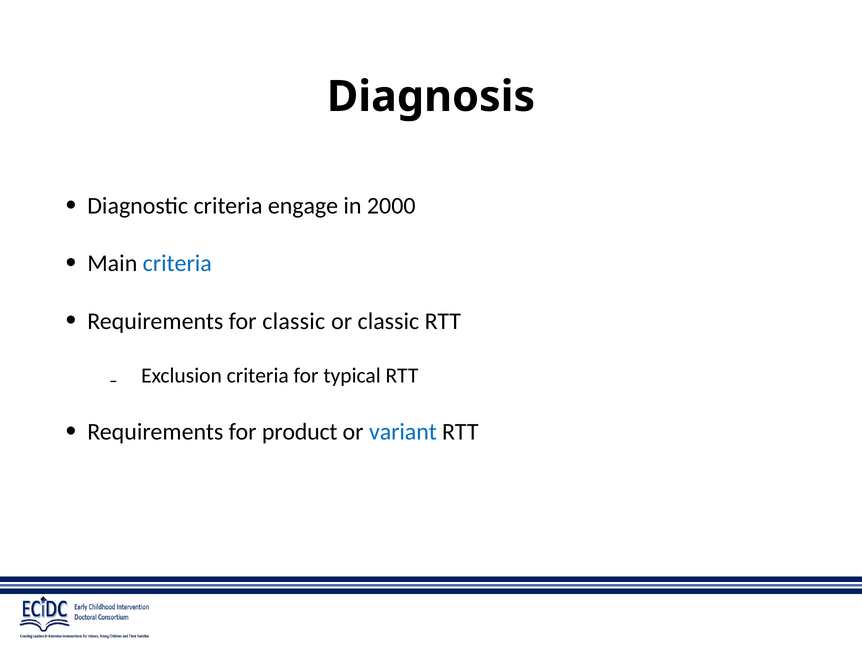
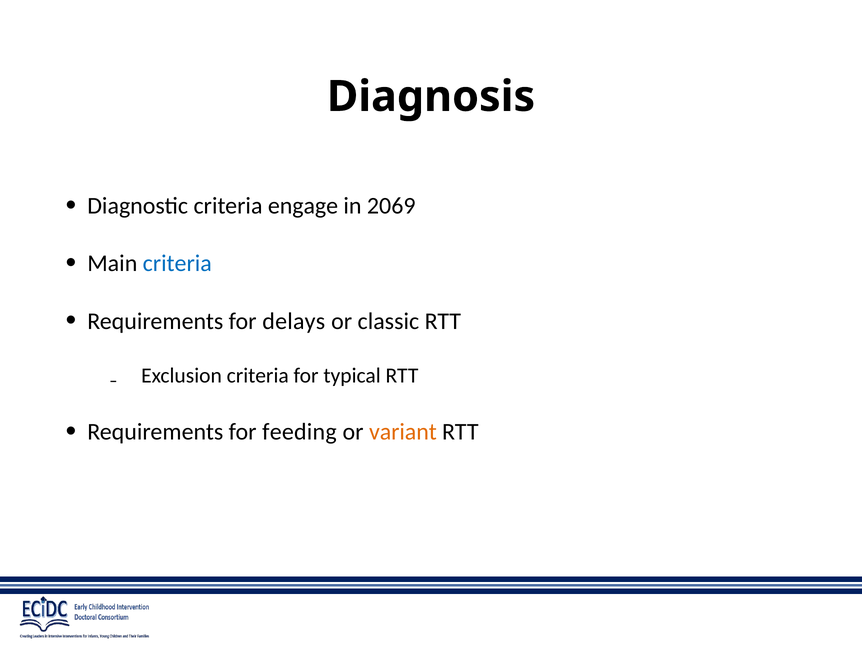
2000: 2000 -> 2069 (391, 206)
for classic: classic -> delays (294, 321)
product: product -> feeding (299, 432)
variant colour: blue -> orange (403, 432)
